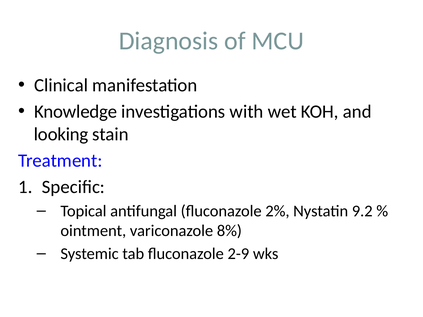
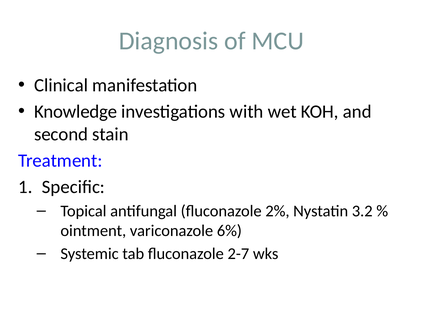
looking: looking -> second (61, 134)
9.2: 9.2 -> 3.2 (362, 211)
8%: 8% -> 6% (229, 231)
2-9: 2-9 -> 2-7 (238, 254)
